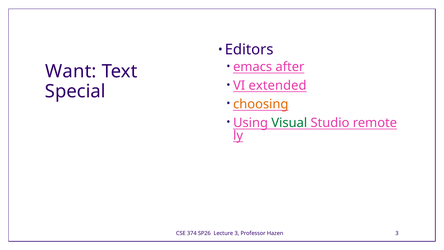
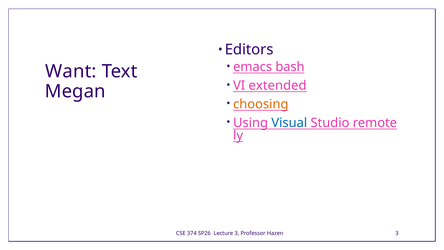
after: after -> bash (290, 67)
Special: Special -> Megan (75, 91)
Visual colour: green -> blue (289, 123)
